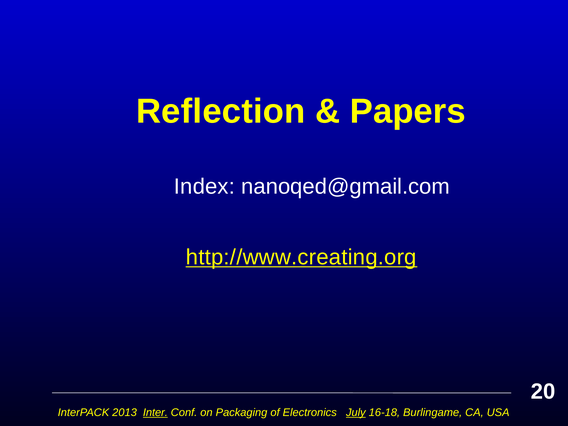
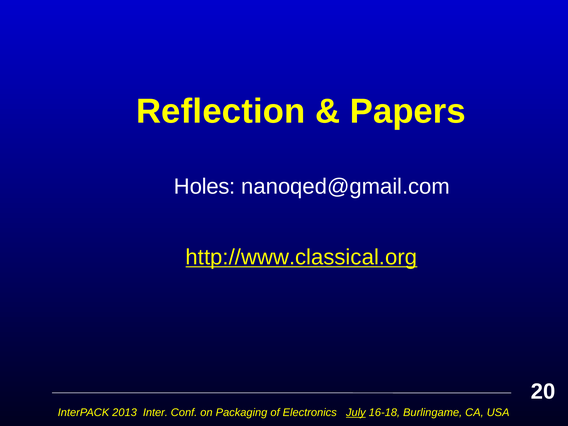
Index: Index -> Holes (205, 186)
http://www.creating.org: http://www.creating.org -> http://www.classical.org (301, 257)
Inter underline: present -> none (155, 413)
